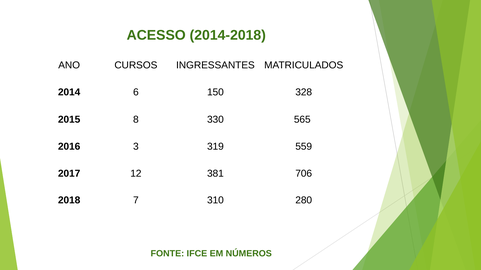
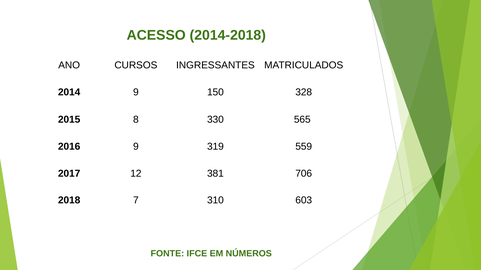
2014 6: 6 -> 9 (136, 92)
2016 3: 3 -> 9 (136, 147)
280: 280 -> 603 (304, 201)
